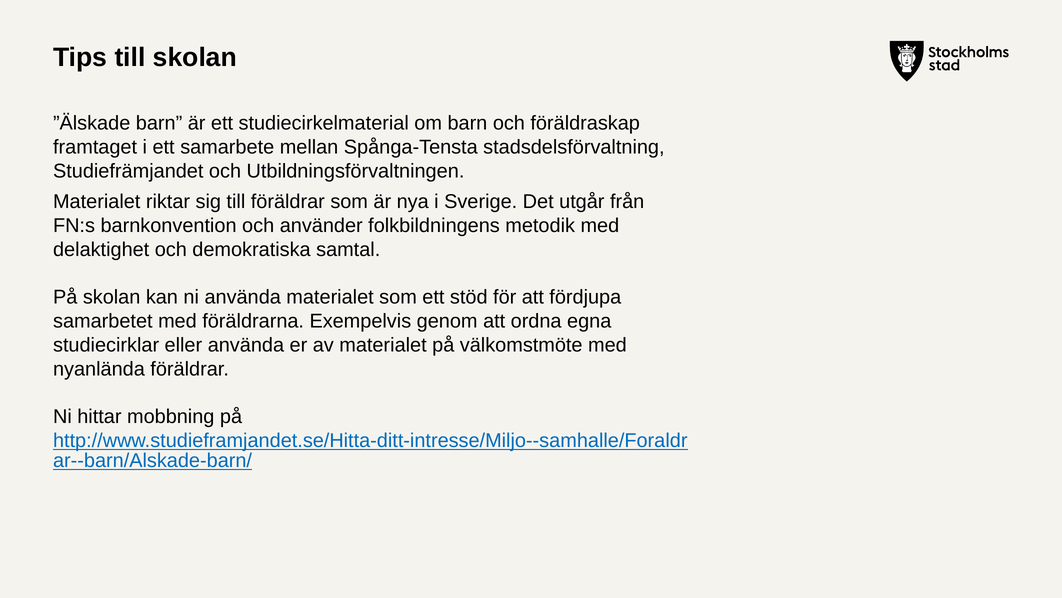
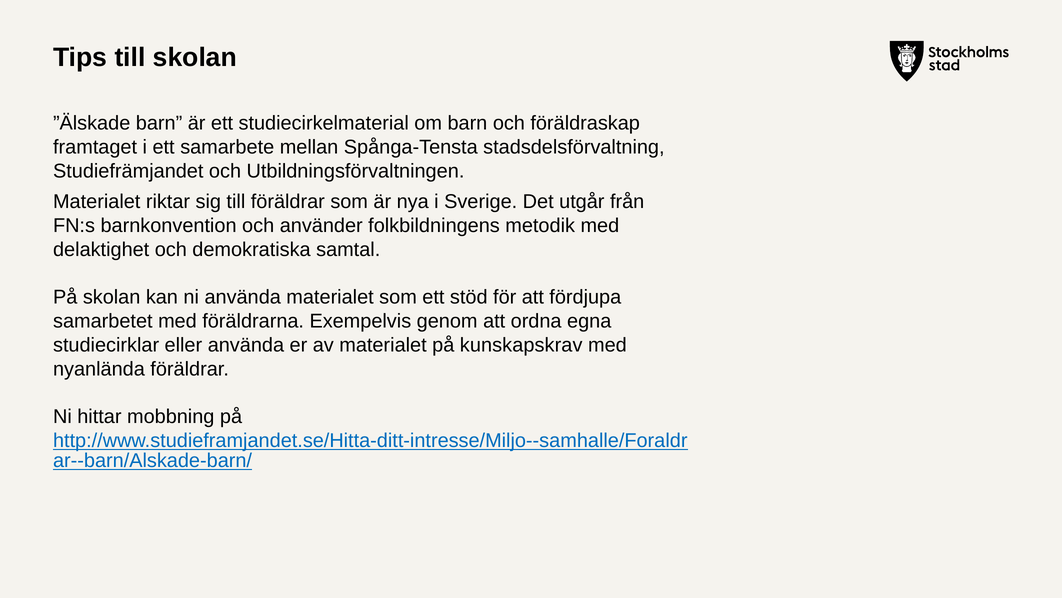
välkomstmöte: välkomstmöte -> kunskapskrav (521, 345)
